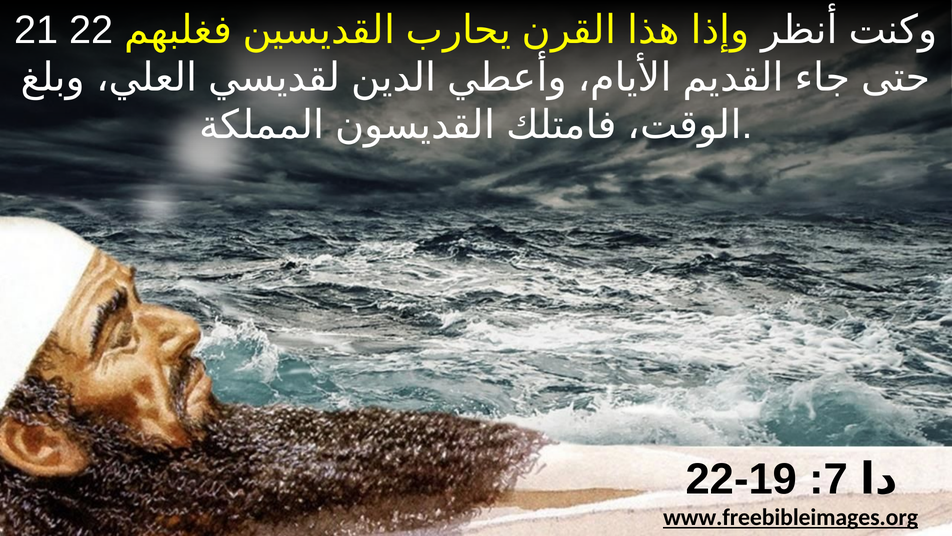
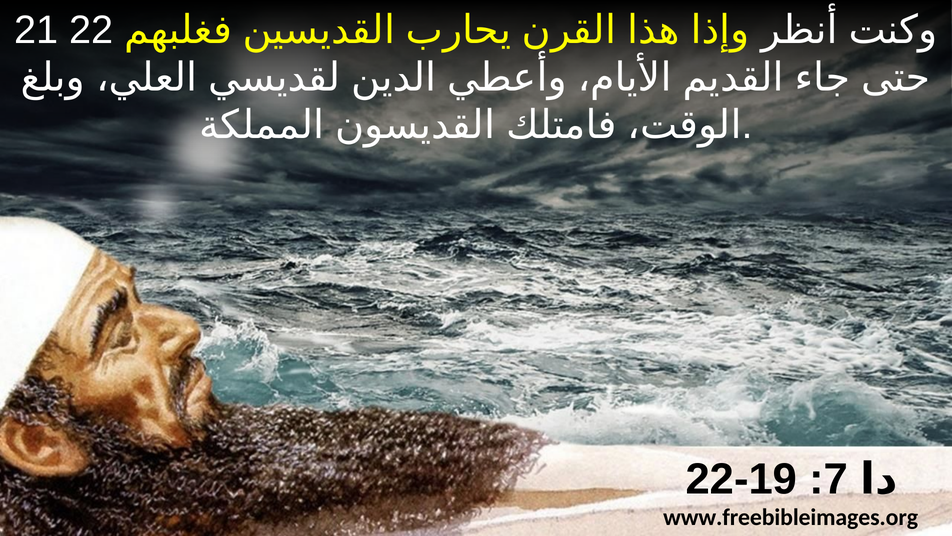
www.freebibleimages.org underline: present -> none (791, 517)
